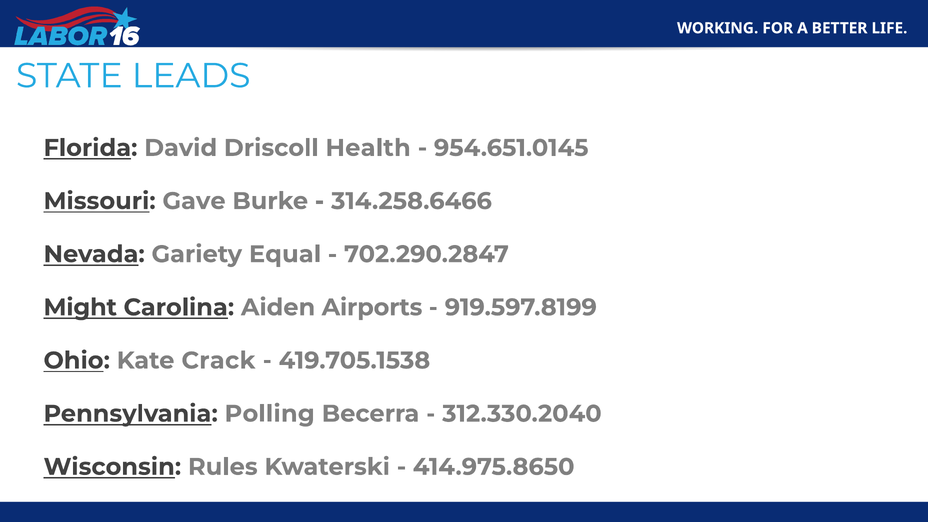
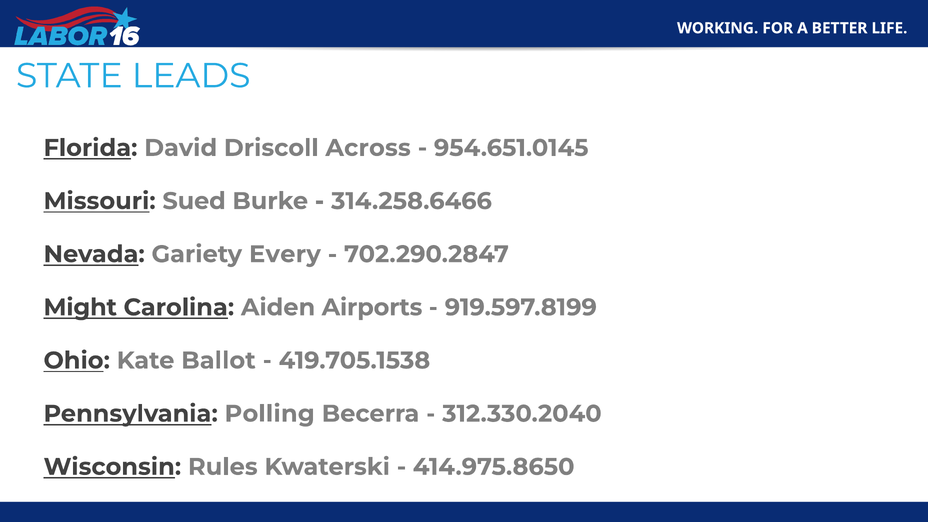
Health: Health -> Across (368, 148)
Gave: Gave -> Sued (194, 201)
Equal: Equal -> Every (285, 254)
Crack: Crack -> Ballot (218, 361)
